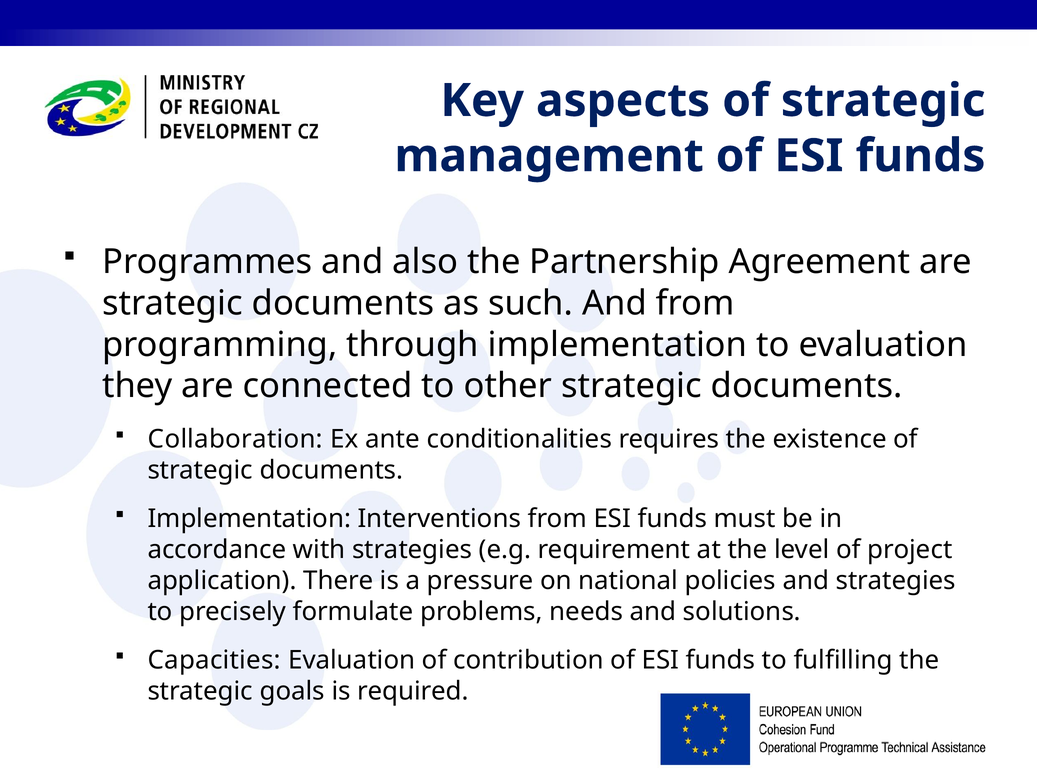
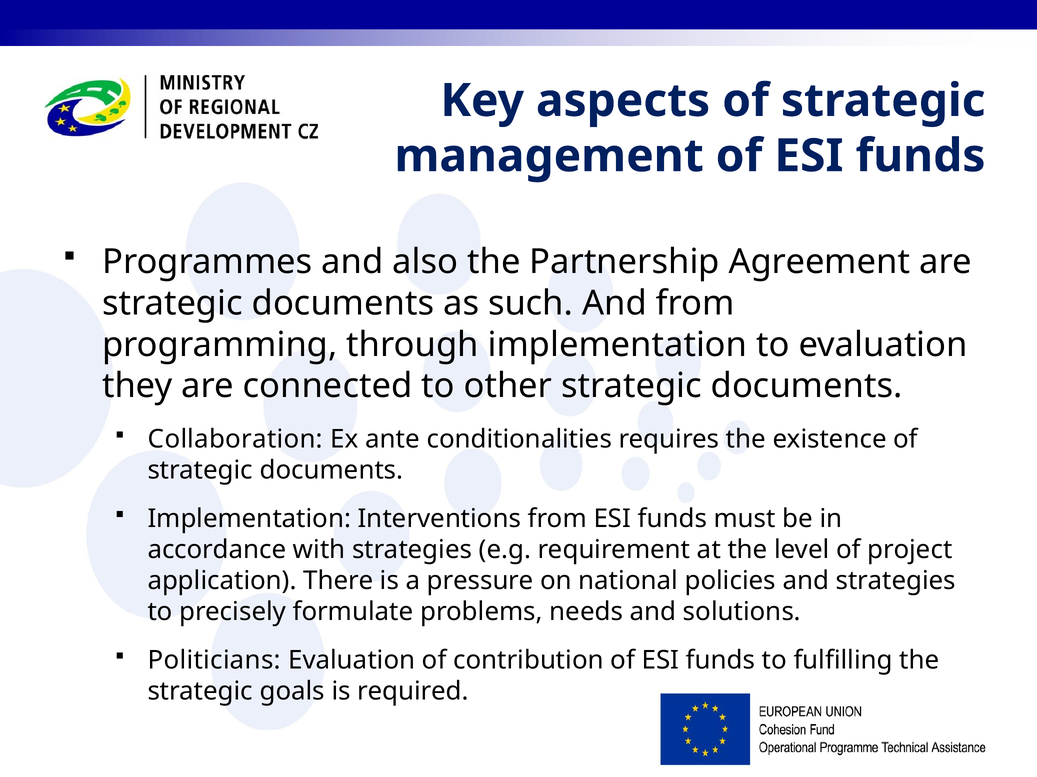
Capacities: Capacities -> Politicians (214, 661)
